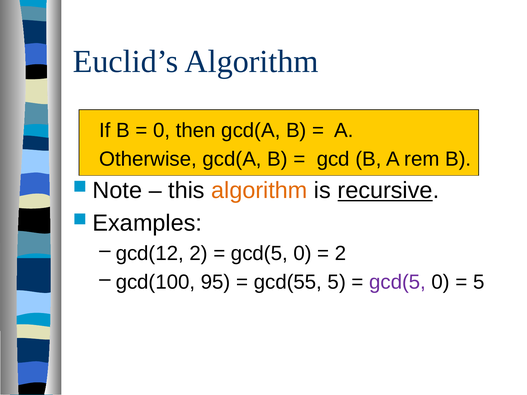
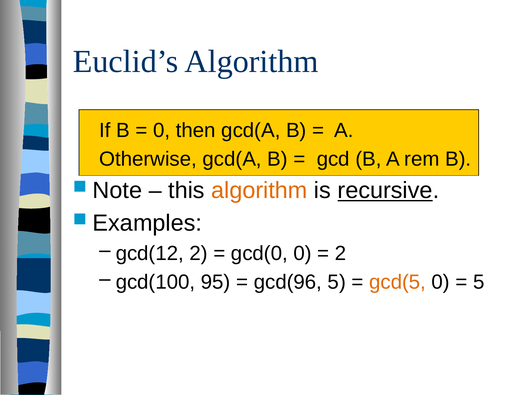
gcd(5: gcd(5 -> gcd(0 (259, 254)
gcd(55: gcd(55 -> gcd(96 (288, 282)
gcd(5 colour: purple -> orange (398, 282)
